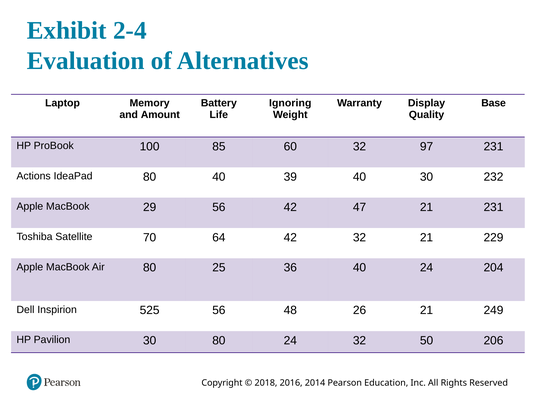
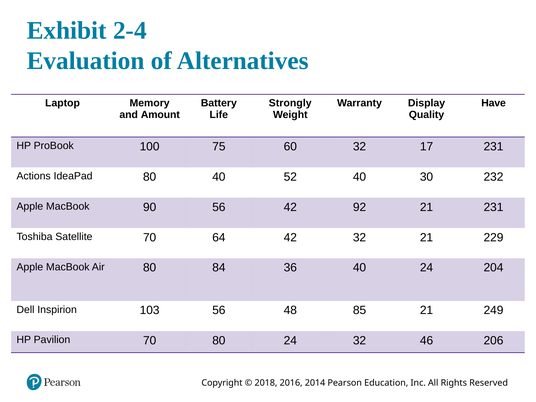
Ignoring: Ignoring -> Strongly (290, 103)
Base: Base -> Have (494, 103)
85: 85 -> 75 (219, 147)
97: 97 -> 17 (427, 147)
39: 39 -> 52 (290, 177)
29: 29 -> 90 (150, 207)
47: 47 -> 92 (360, 207)
25: 25 -> 84 (219, 268)
525: 525 -> 103 (150, 310)
26: 26 -> 85 (360, 310)
Pavilion 30: 30 -> 70 (150, 341)
50: 50 -> 46 (427, 341)
